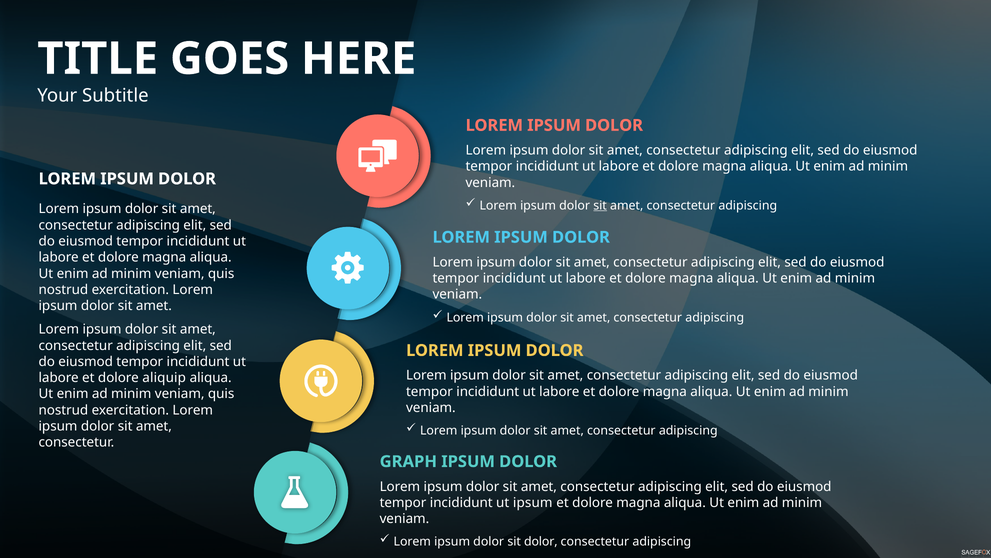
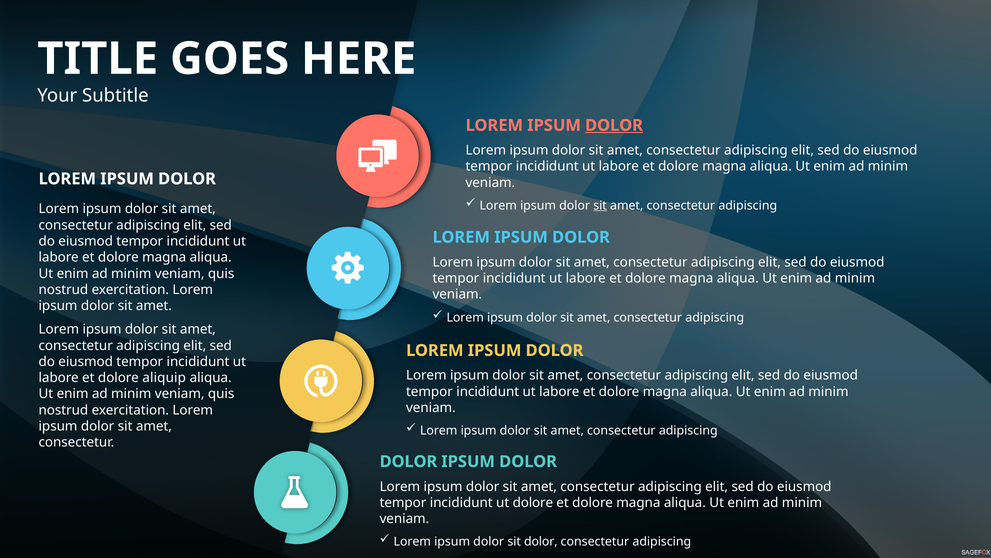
DOLOR underline: none -> present (614, 125)
GRAPH: GRAPH -> DOLOR (408, 461)
ut ipsum: ipsum -> dolore (533, 502)
